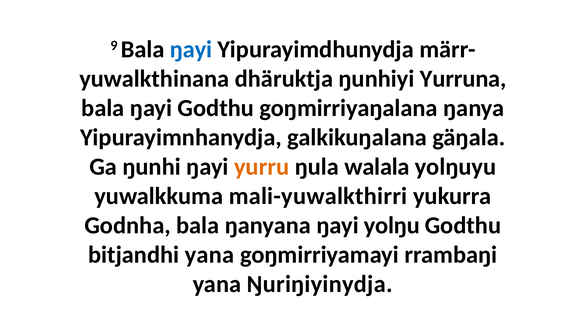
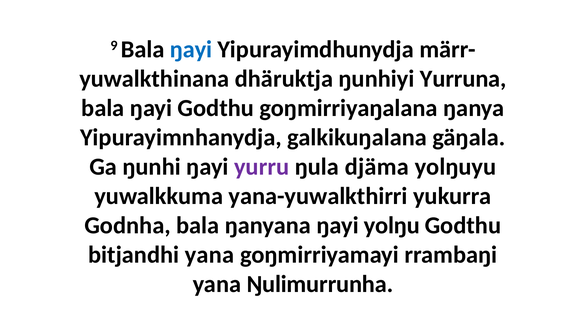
yurru colour: orange -> purple (262, 167)
walala: walala -> djäma (377, 167)
mali-yuwalkthirri: mali-yuwalkthirri -> yana-yuwalkthirri (318, 196)
Ŋuriŋiyinydja: Ŋuriŋiyinydja -> Ŋulimurrunha (320, 284)
